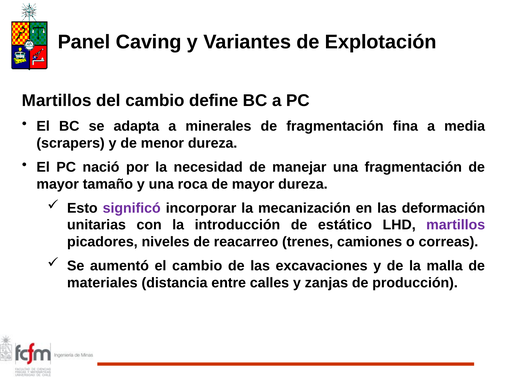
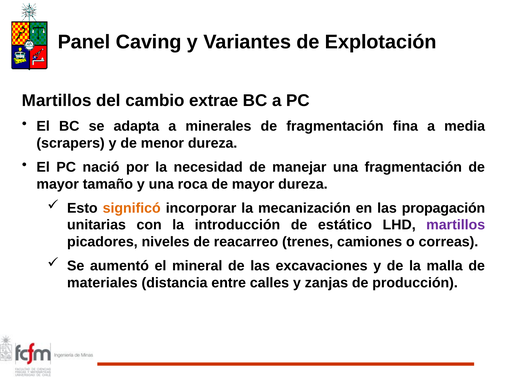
define: define -> extrae (214, 101)
significó colour: purple -> orange (132, 208)
deformación: deformación -> propagación (443, 208)
el cambio: cambio -> mineral (197, 266)
